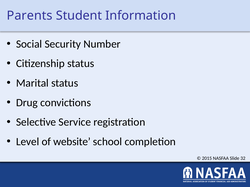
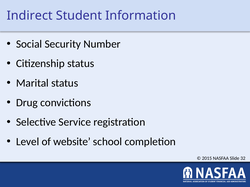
Parents: Parents -> Indirect (30, 16)
